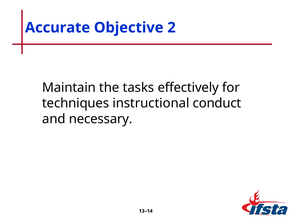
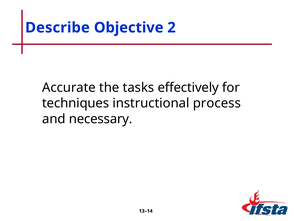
Accurate: Accurate -> Describe (57, 28)
Maintain: Maintain -> Accurate (69, 87)
conduct: conduct -> process (217, 103)
